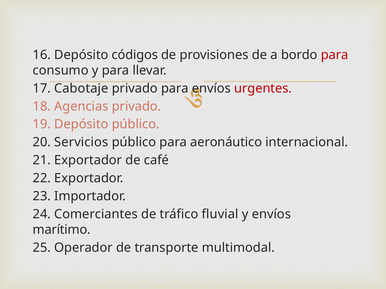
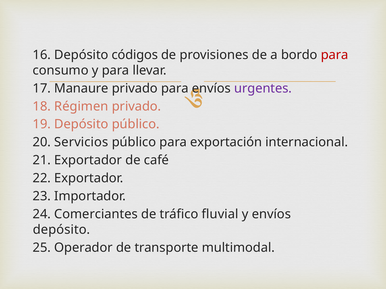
Cabotaje: Cabotaje -> Manaure (81, 88)
urgentes colour: red -> purple (263, 88)
Agencias: Agencias -> Régimen (81, 106)
aeronáutico: aeronáutico -> exportación (226, 142)
marítimo: marítimo -> depósito (62, 230)
